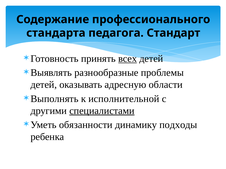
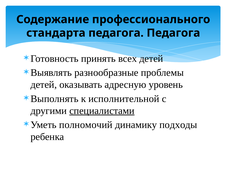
педагога Стандарт: Стандарт -> Педагога (173, 33)
всех underline: present -> none (128, 59)
области: области -> уровень (166, 85)
обязанности: обязанности -> полномочий (86, 125)
